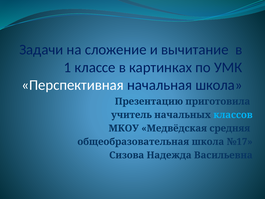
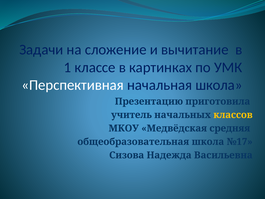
классов colour: light blue -> yellow (233, 115)
